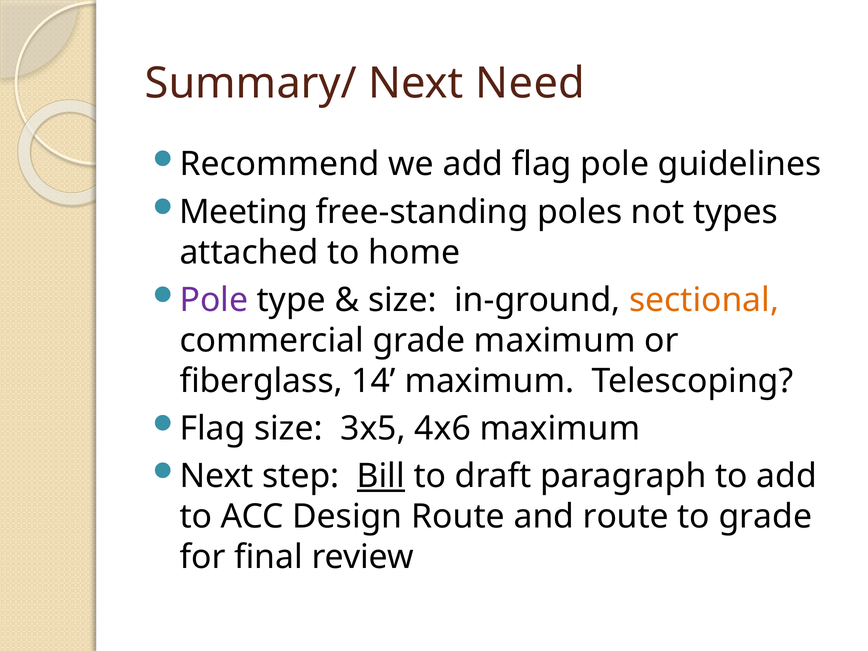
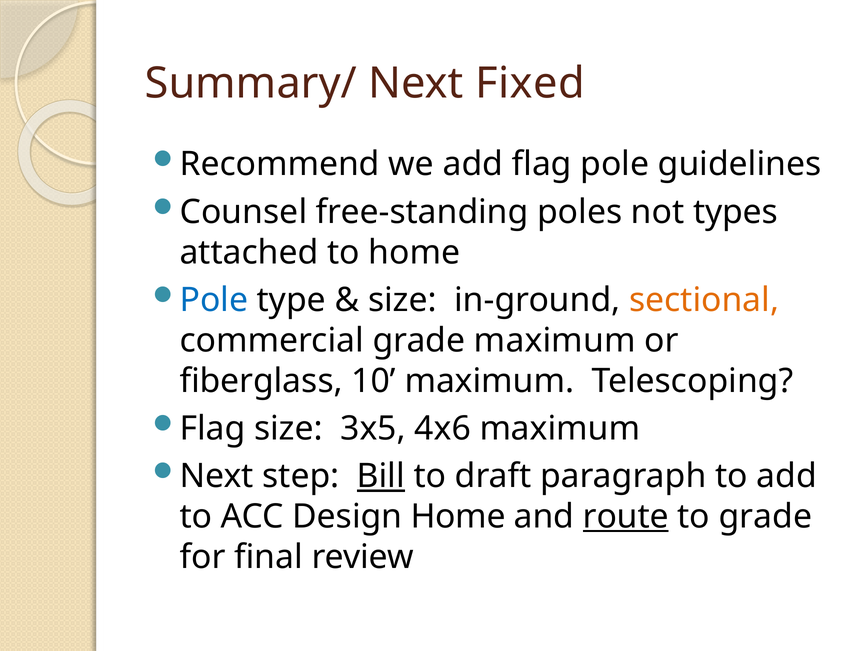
Need: Need -> Fixed (530, 83)
Meeting: Meeting -> Counsel (243, 212)
Pole colour: purple -> blue (214, 300)
14: 14 -> 10 (374, 381)
Design Route: Route -> Home (458, 517)
route underline: none -> present (626, 517)
